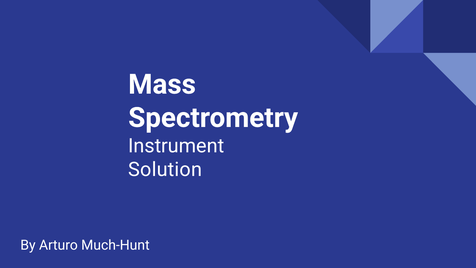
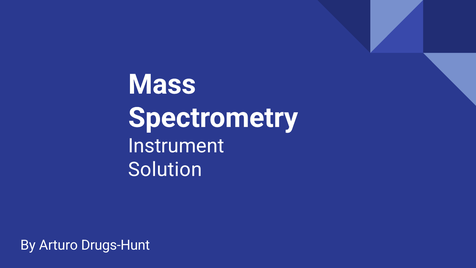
Much-Hunt: Much-Hunt -> Drugs-Hunt (116, 245)
